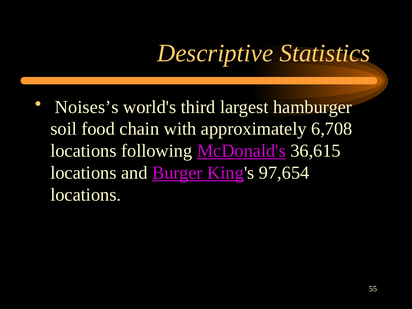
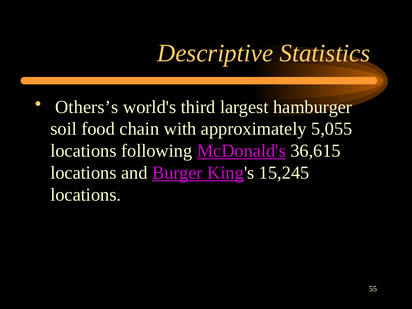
Noises’s: Noises’s -> Others’s (87, 107)
6,708: 6,708 -> 5,055 (332, 129)
97,654: 97,654 -> 15,245 (284, 173)
